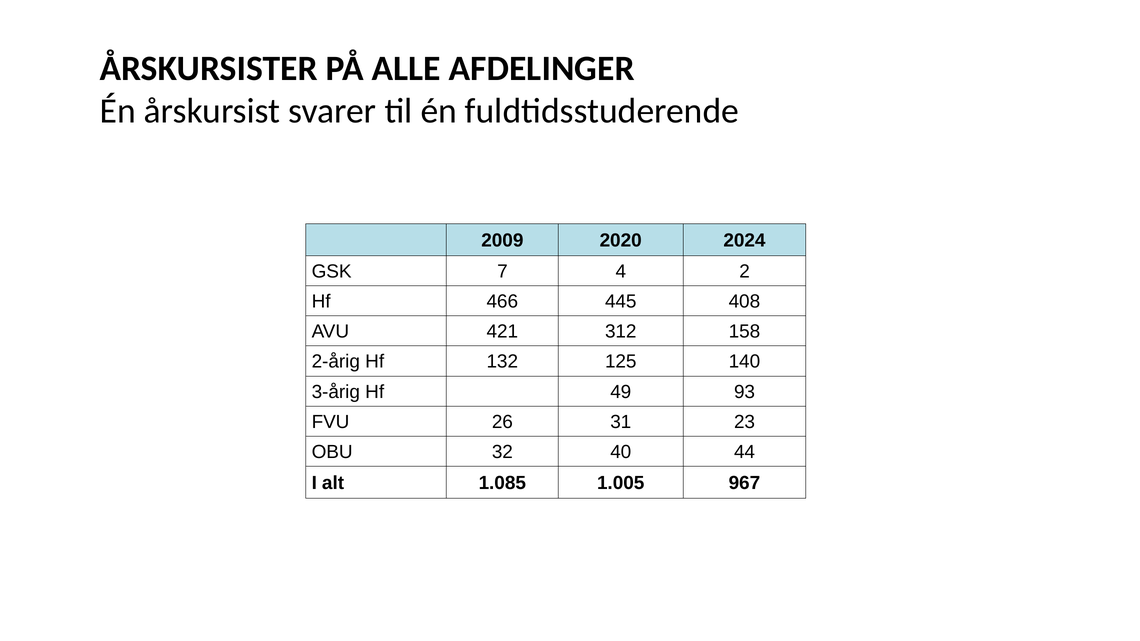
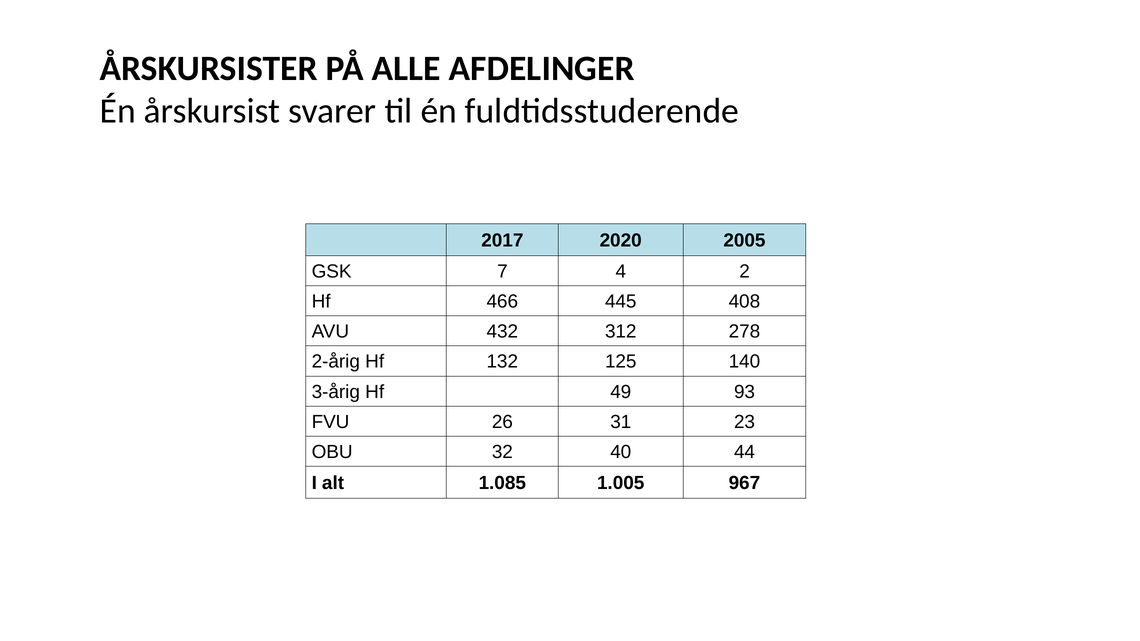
2009: 2009 -> 2017 (502, 241)
2024: 2024 -> 2005 (744, 241)
421: 421 -> 432 (502, 332)
158: 158 -> 278 (744, 332)
